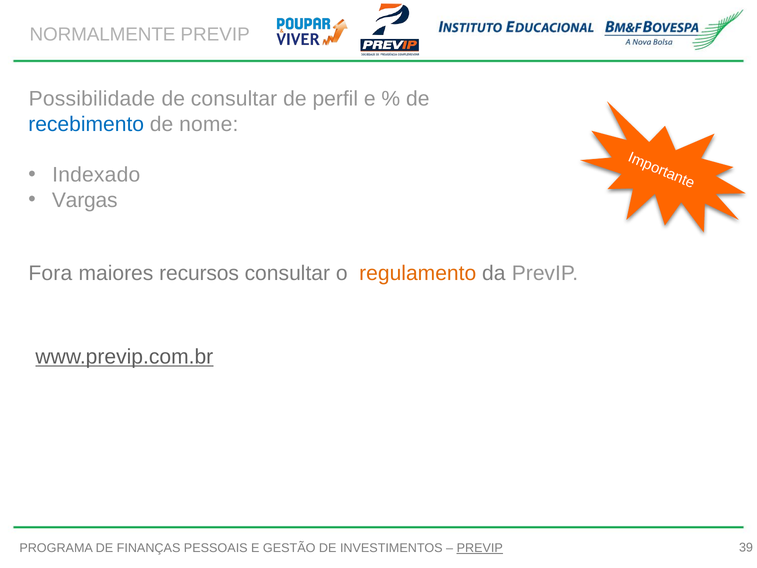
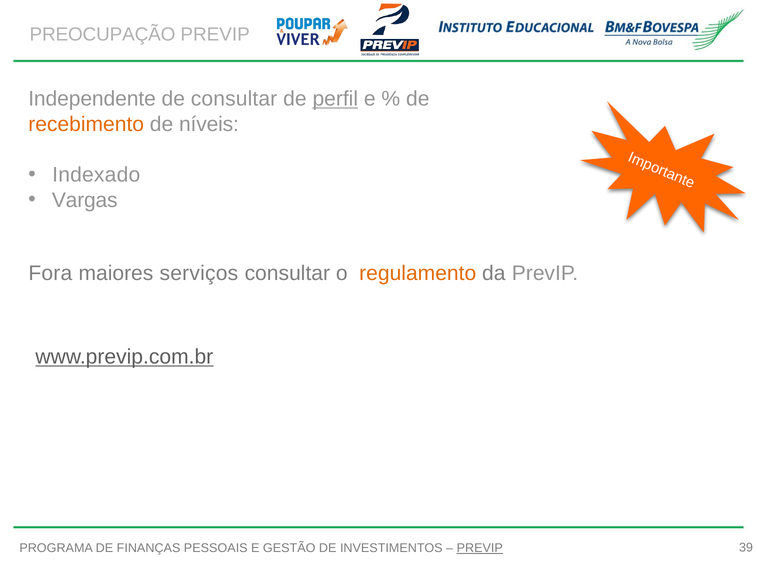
NORMALMENTE: NORMALMENTE -> PREOCUPAÇÃO (102, 35)
Possibilidade: Possibilidade -> Independente (92, 99)
perfil underline: none -> present (335, 99)
recebimento colour: blue -> orange (86, 124)
nome: nome -> níveis (209, 124)
recursos: recursos -> serviços (199, 273)
